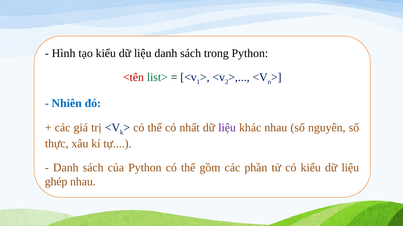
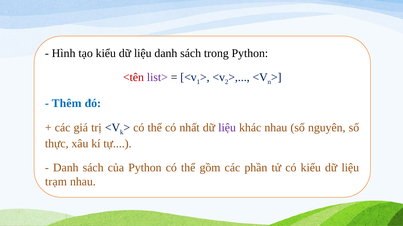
list> colour: green -> purple (157, 78)
Nhiên: Nhiên -> Thêm (67, 104)
ghép: ghép -> trạm (56, 182)
